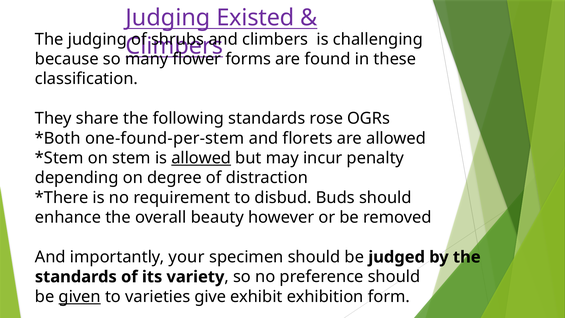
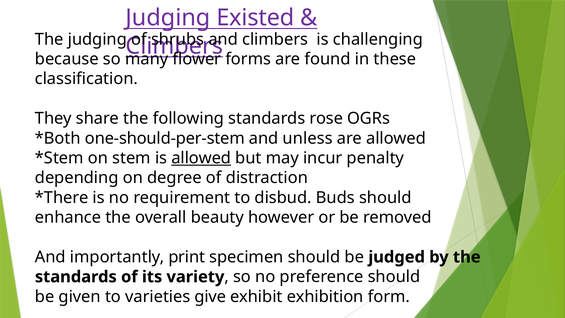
one-found-per-stem: one-found-per-stem -> one-should-per-stem (165, 138)
florets: florets -> unless (308, 138)
your: your -> print (187, 257)
given underline: present -> none (80, 296)
